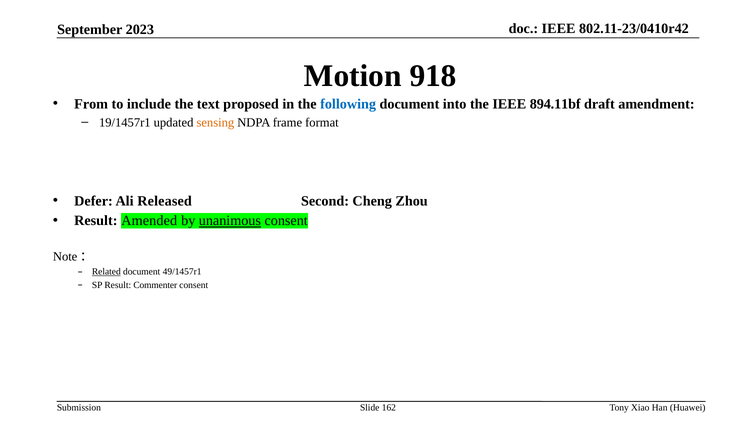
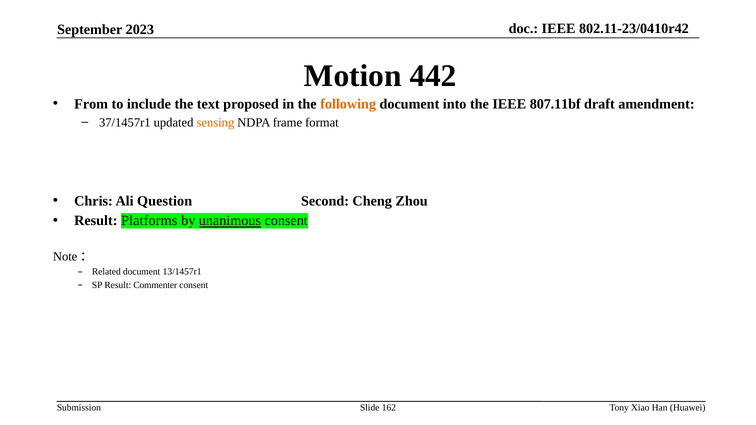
918: 918 -> 442 (433, 76)
following colour: blue -> orange (348, 104)
894.11bf: 894.11bf -> 807.11bf (555, 104)
19/1457r1: 19/1457r1 -> 37/1457r1 (125, 122)
Defer: Defer -> Chris (94, 201)
Released: Released -> Question (165, 201)
Amended: Amended -> Platforms (149, 221)
Related underline: present -> none (106, 272)
49/1457r1: 49/1457r1 -> 13/1457r1 (182, 272)
